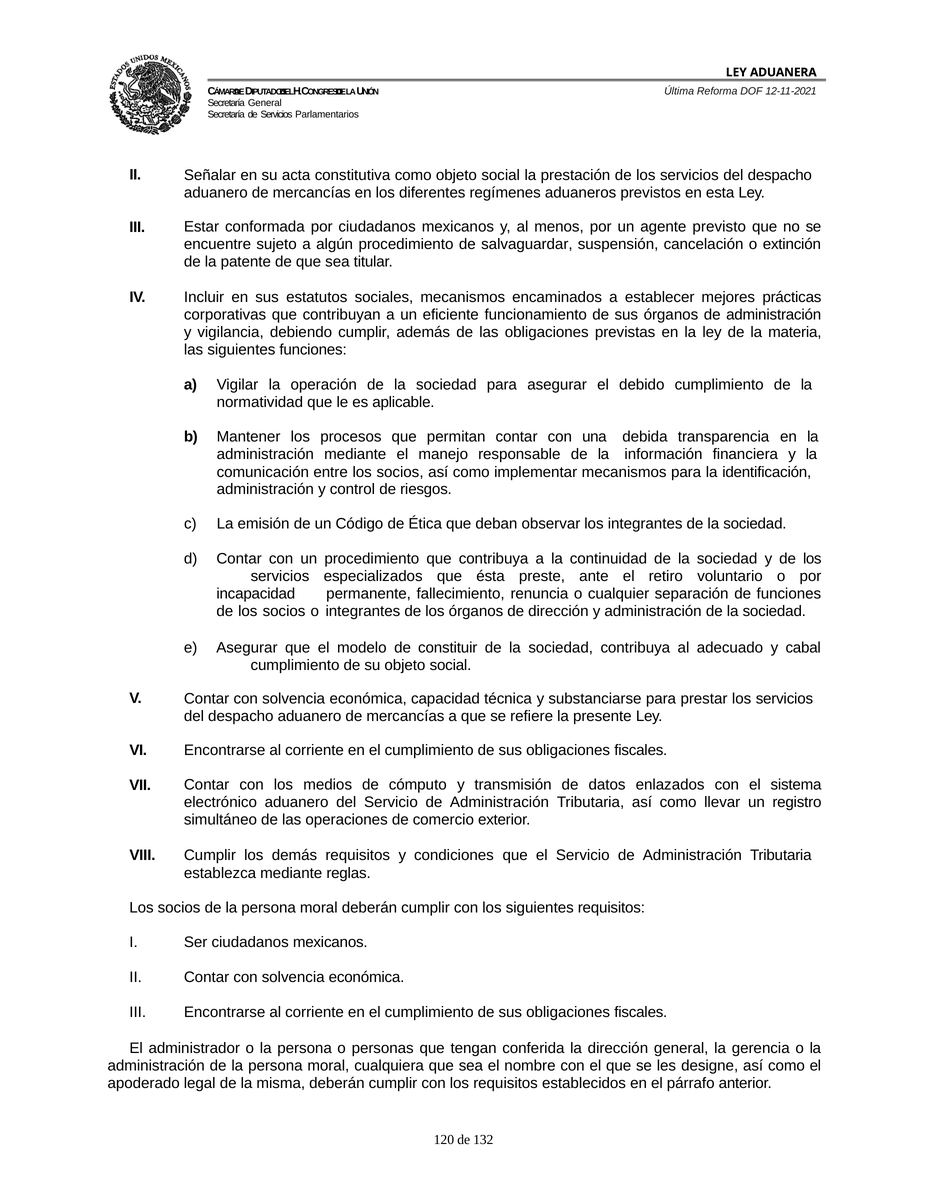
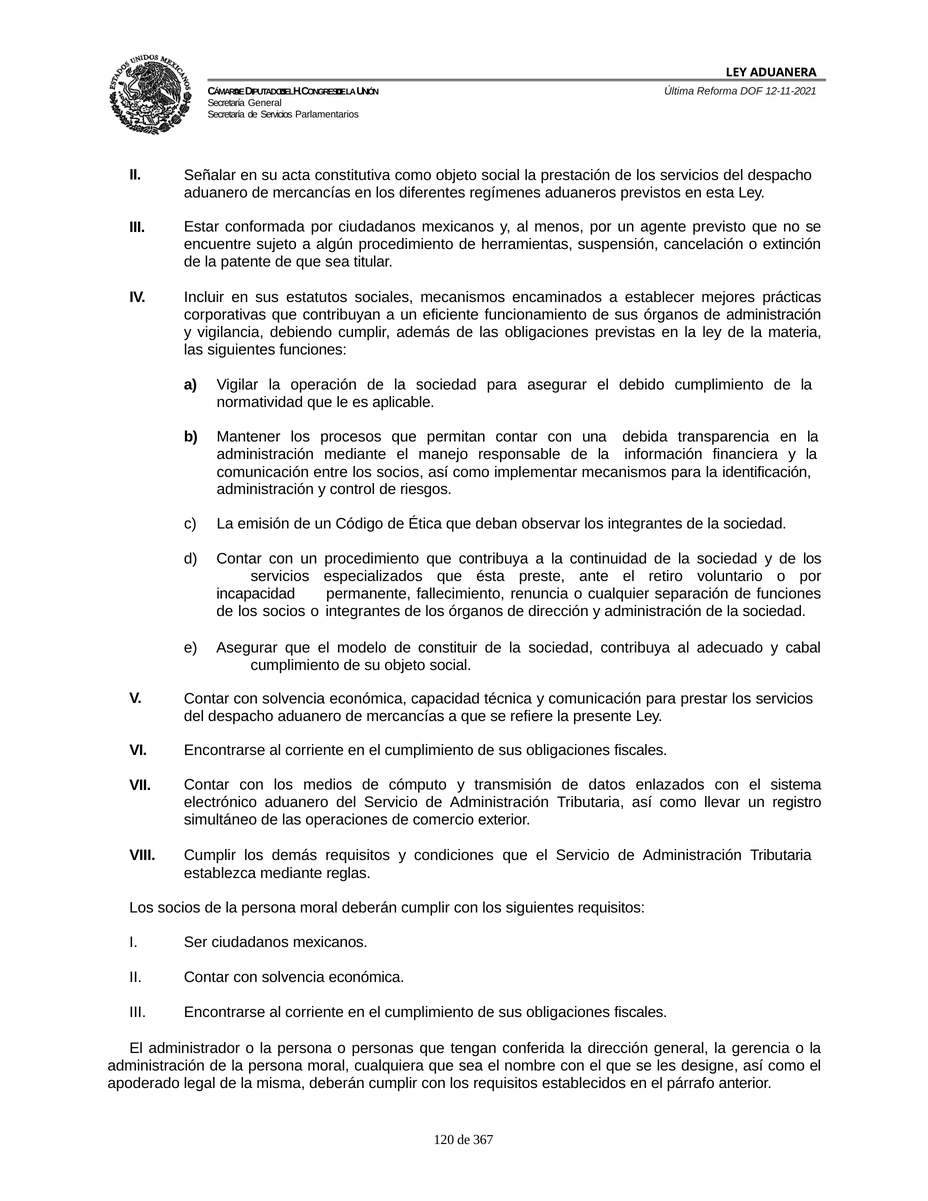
salvaguardar: salvaguardar -> herramientas (527, 244)
y substanciarse: substanciarse -> comunicación (595, 699)
132: 132 -> 367 (483, 1139)
